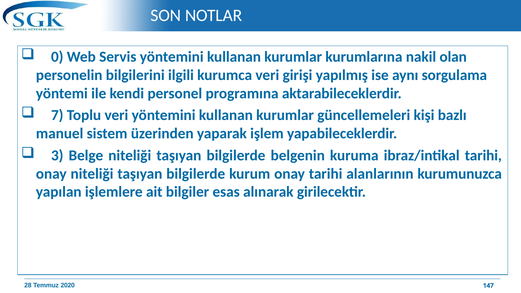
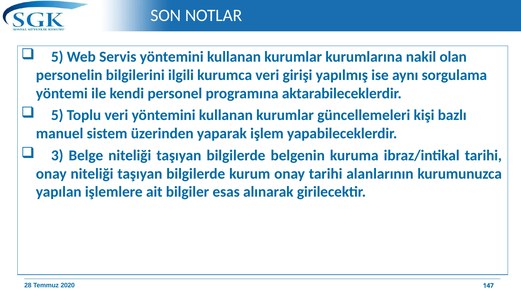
0: 0 -> 5 (57, 57)
7: 7 -> 5 (57, 115)
